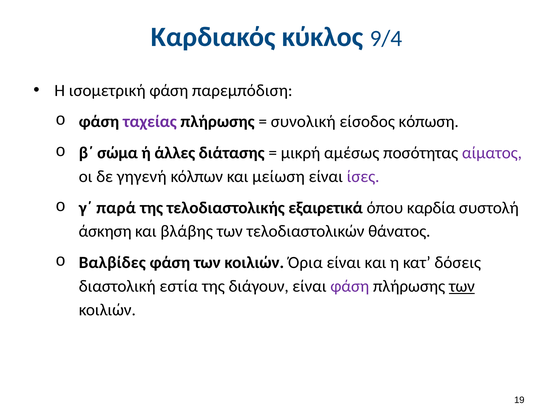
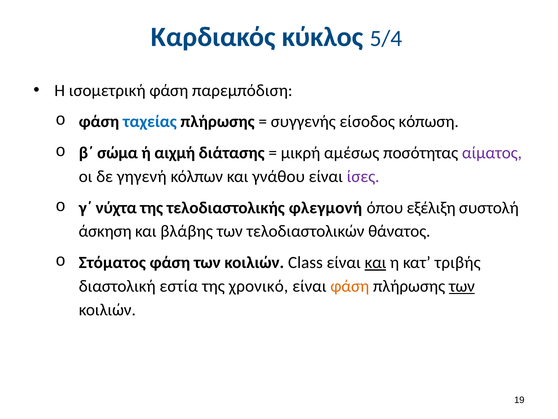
9/4: 9/4 -> 5/4 (386, 38)
ταχείας colour: purple -> blue (150, 122)
συνολική: συνολική -> συγγενής (303, 122)
άλλες: άλλες -> αιχμή (175, 153)
μείωση: μείωση -> γνάθου (279, 176)
παρά: παρά -> νύχτα (116, 208)
εξαιρετικά: εξαιρετικά -> φλεγμονή (325, 208)
καρδία: καρδία -> εξέλιξη (431, 208)
Βαλβίδες: Βαλβίδες -> Στόματος (112, 262)
Όρια: Όρια -> Class (305, 262)
και underline: none -> present (375, 262)
δόσεις: δόσεις -> τριβής (458, 262)
διάγουν: διάγουν -> χρονικό (259, 286)
φάση colour: purple -> orange (350, 286)
